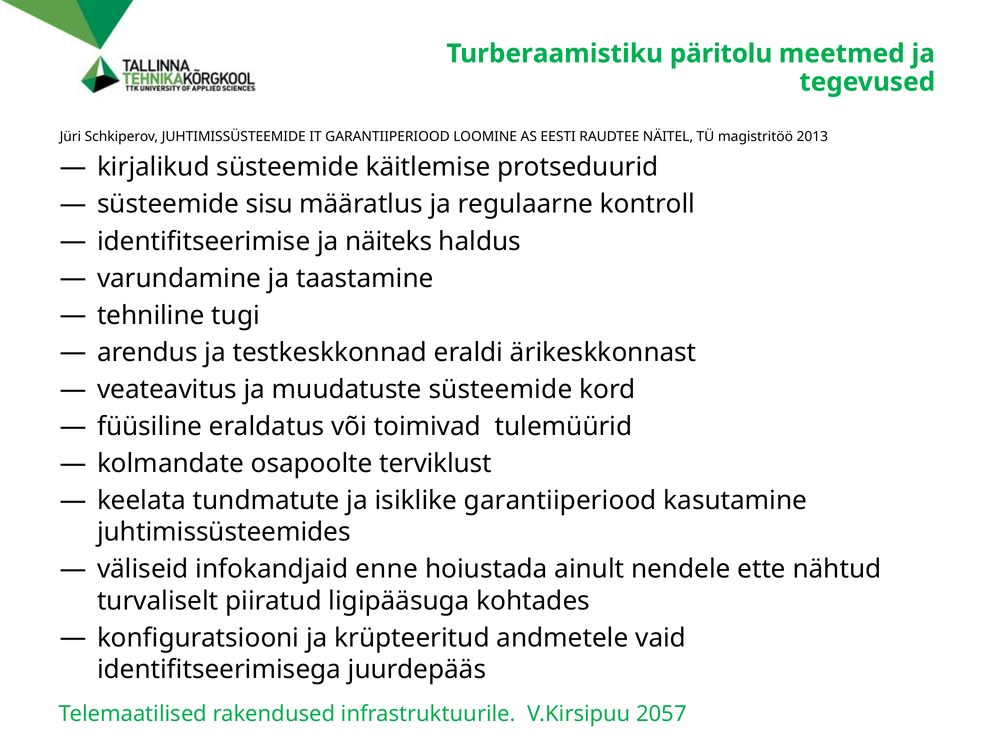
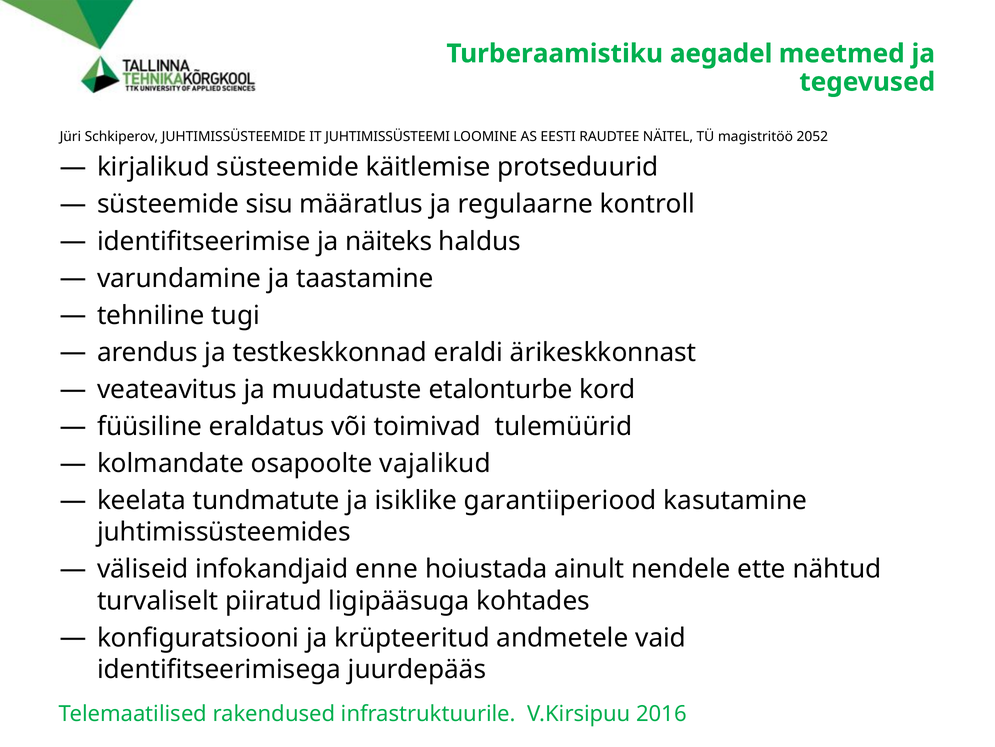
päritolu: päritolu -> aegadel (721, 54)
IT GARANTIIPERIOOD: GARANTIIPERIOOD -> JUHTIMISSÜSTEEMI (388, 137)
2013: 2013 -> 2052 (812, 137)
muudatuste süsteemide: süsteemide -> etalonturbe (501, 389)
terviklust: terviklust -> vajalikud (435, 463)
2057: 2057 -> 2016 (661, 713)
